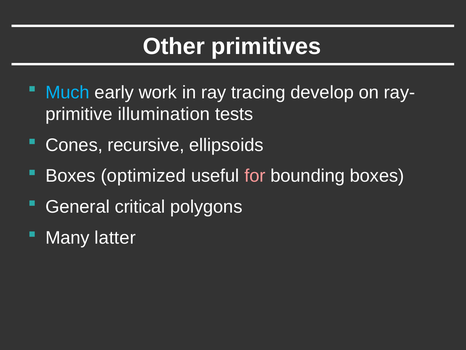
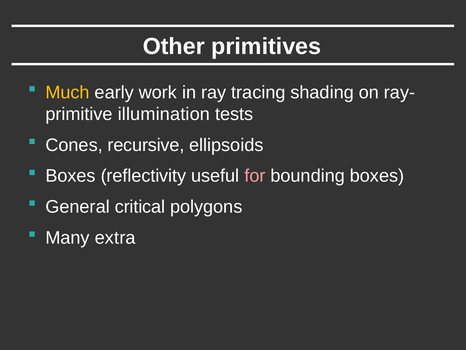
Much colour: light blue -> yellow (68, 92)
develop: develop -> shading (322, 92)
optimized: optimized -> reflectivity (143, 176)
latter: latter -> extra (115, 237)
